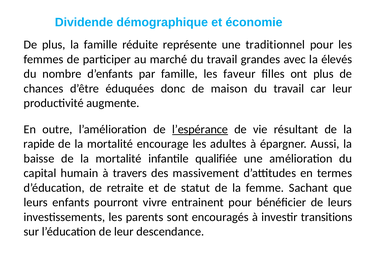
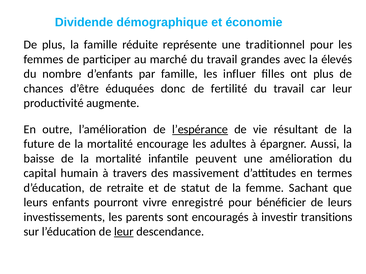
faveur: faveur -> influer (240, 74)
maison: maison -> fertilité (229, 89)
rapide: rapide -> future (39, 144)
qualifiée: qualifiée -> peuvent (216, 159)
entrainent: entrainent -> enregistré (198, 203)
leur underline: none -> present (124, 232)
